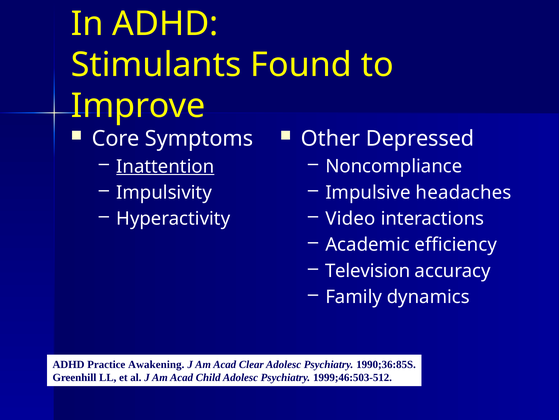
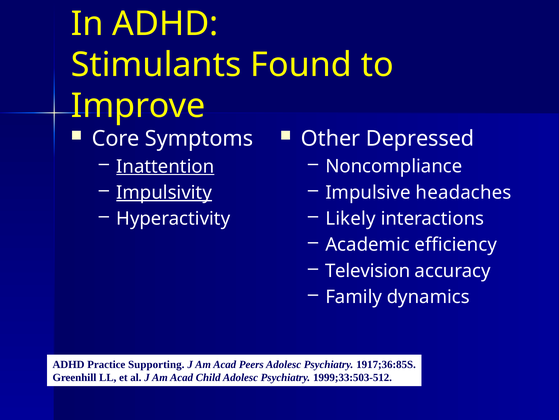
Impulsivity underline: none -> present (164, 192)
Video: Video -> Likely (351, 218)
Awakening: Awakening -> Supporting (156, 364)
Clear: Clear -> Peers (251, 364)
1990;36:85S: 1990;36:85S -> 1917;36:85S (386, 364)
1999;46:503-512: 1999;46:503-512 -> 1999;33:503-512 (353, 377)
